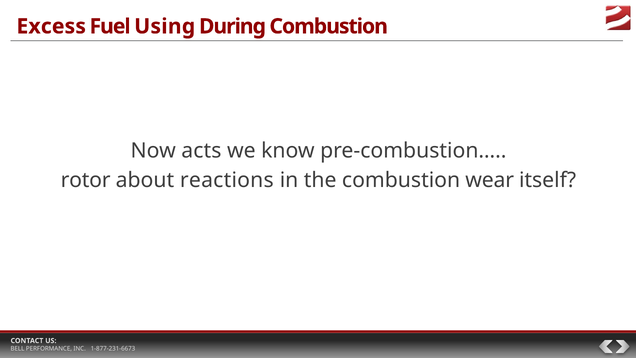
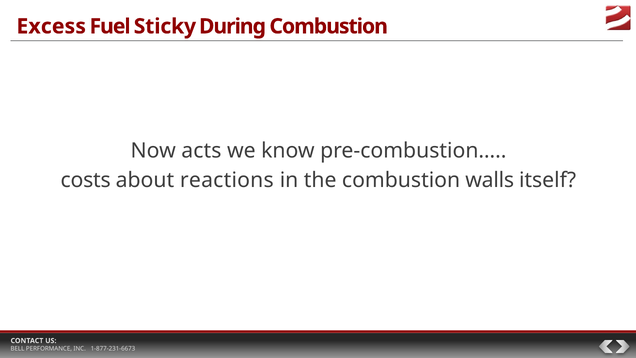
Using: Using -> Sticky (165, 26)
rotor: rotor -> costs (86, 180)
wear: wear -> walls (490, 180)
